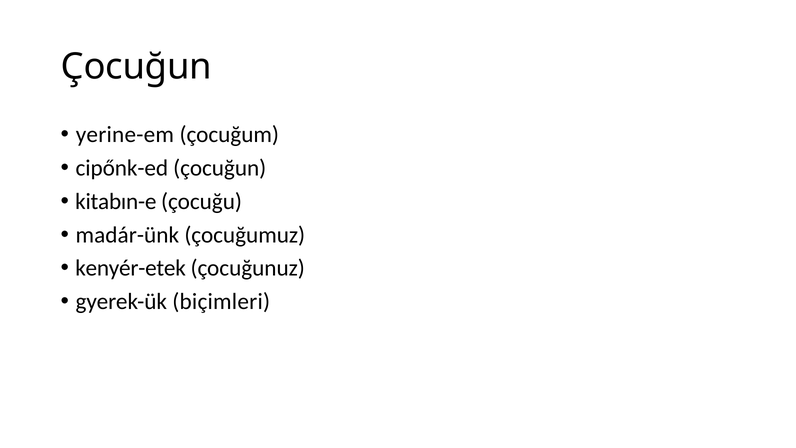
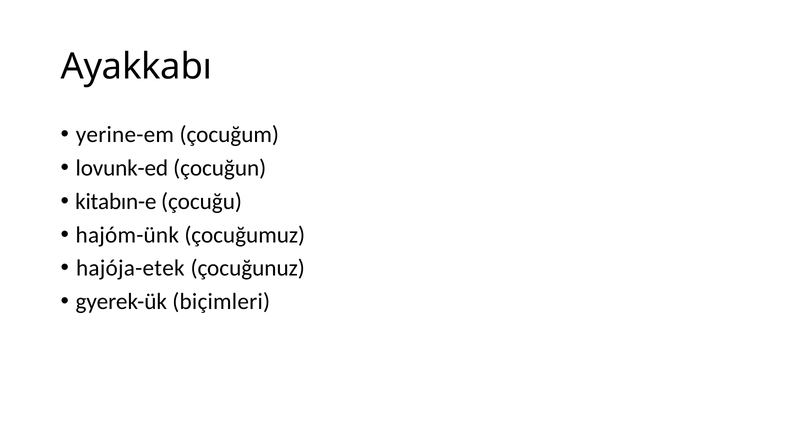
Çocuğun: Çocuğun -> Ayakkabı (136, 67)
cipőnk-ed: cipőnk-ed -> lovunk-ed (122, 168)
madár-ünk: madár-ünk -> hajóm-ünk (127, 235)
kenyér-etek: kenyér-etek -> hajója-etek (130, 268)
